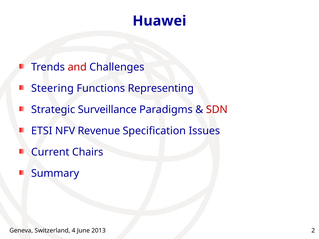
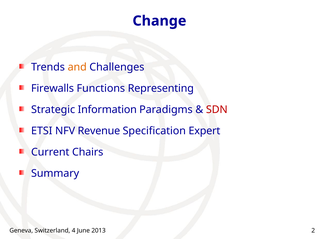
Huawei: Huawei -> Change (159, 21)
and colour: red -> orange (77, 67)
Steering: Steering -> Firewalls (53, 89)
Surveillance: Surveillance -> Information (107, 110)
Issues: Issues -> Expert (204, 131)
